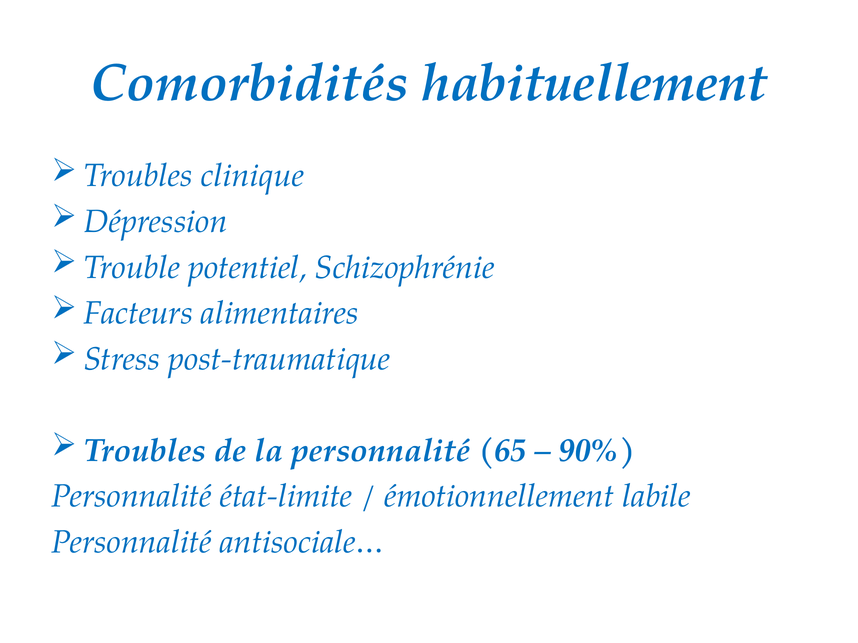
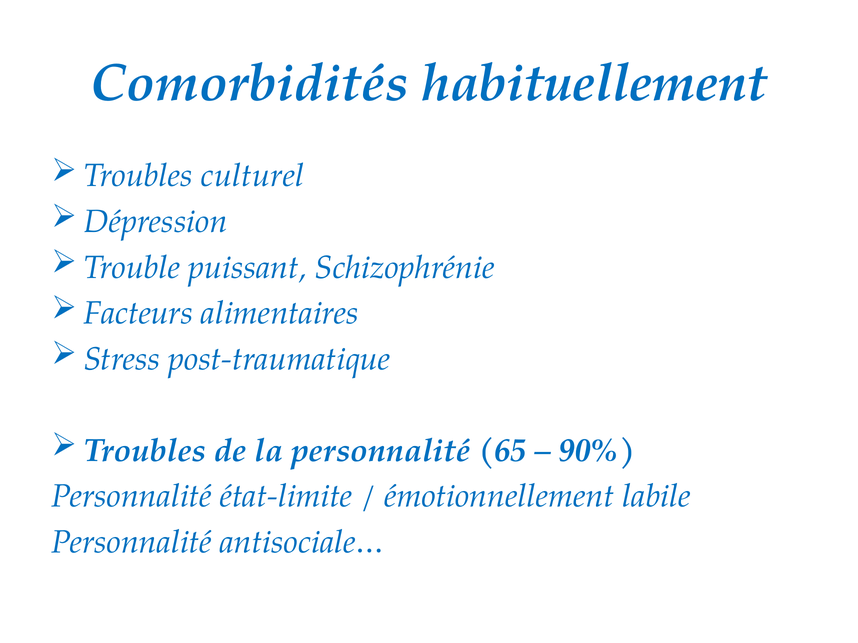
clinique: clinique -> culturel (253, 176)
potentiel: potentiel -> puissant (248, 268)
